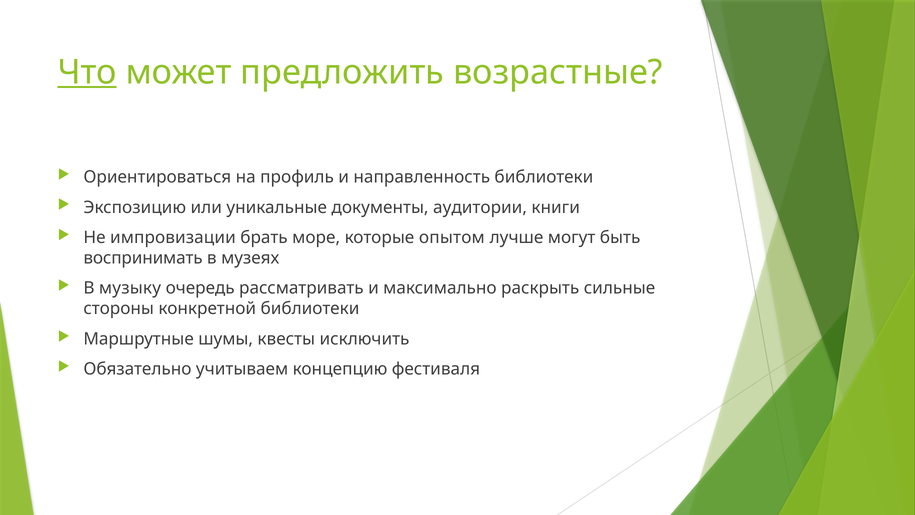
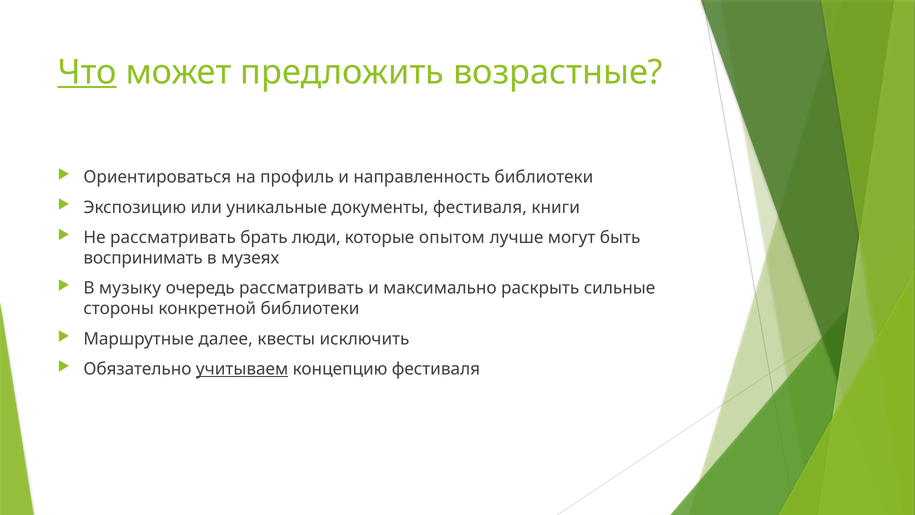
документы аудитории: аудитории -> фестиваля (480, 207)
Не импровизации: импровизации -> рассматривать (173, 237)
море: море -> люди (316, 237)
шумы: шумы -> далее (226, 339)
учитываем underline: none -> present (242, 369)
